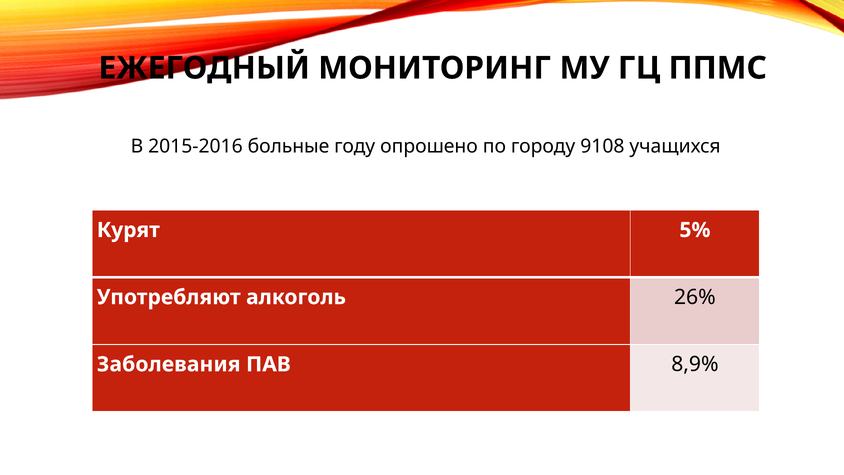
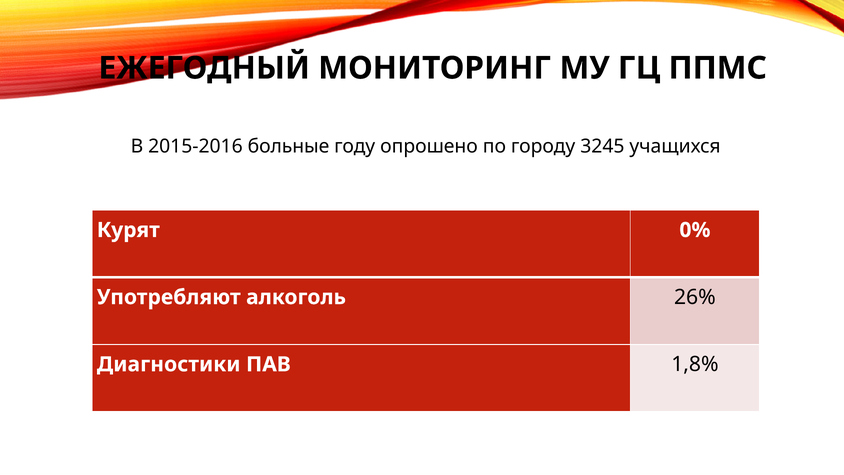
9108: 9108 -> 3245 (602, 146)
5%: 5% -> 0% (695, 230)
Заболевания: Заболевания -> Диагностики (169, 364)
8,9%: 8,9% -> 1,8% (695, 364)
